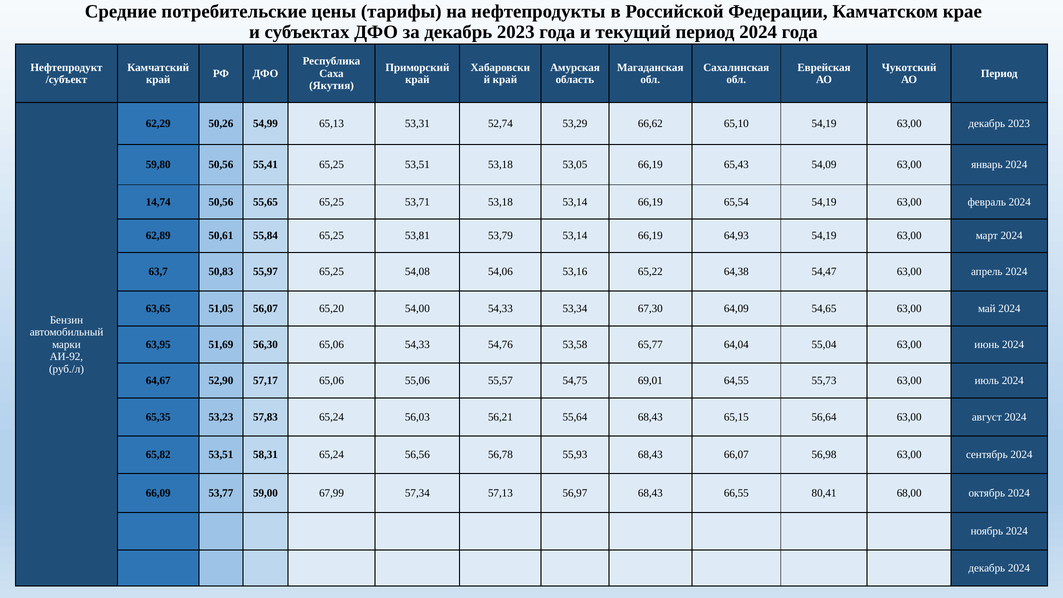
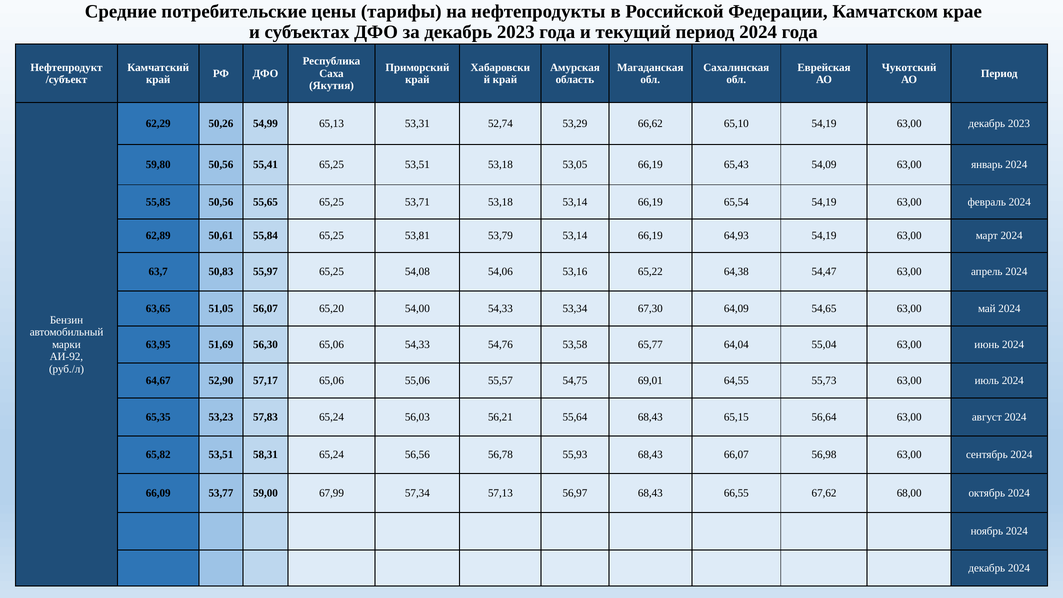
14,74: 14,74 -> 55,85 (158, 202)
80,41: 80,41 -> 67,62 (824, 493)
